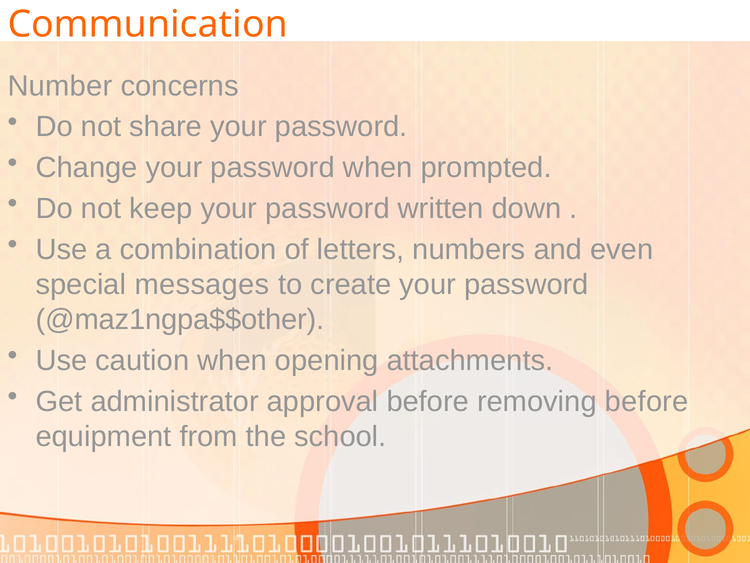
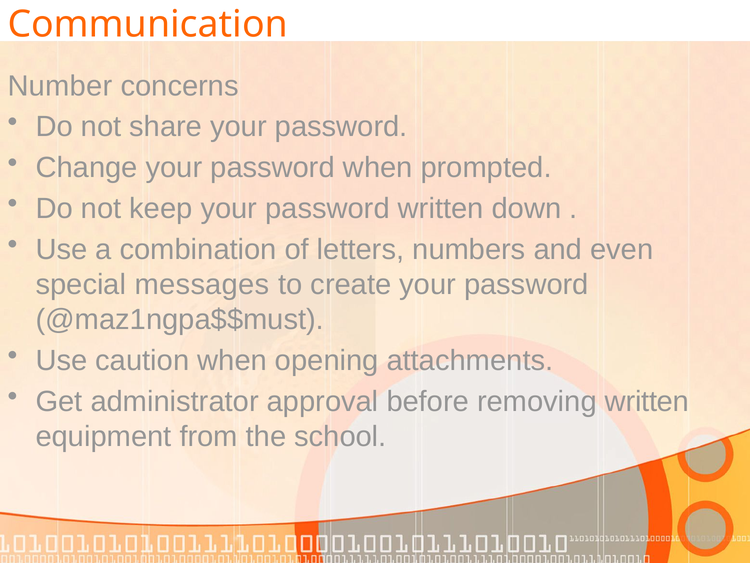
@maz1ngpa$$other: @maz1ngpa$$other -> @maz1ngpa$$must (180, 319)
removing before: before -> written (647, 401)
